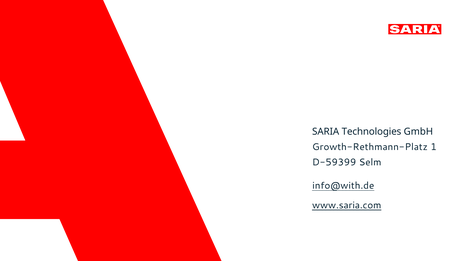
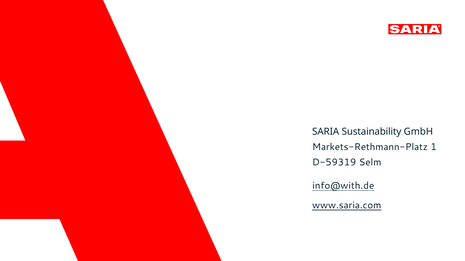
Technologies: Technologies -> Sustainability (372, 132)
Growth-Rethmann-Platz: Growth-Rethmann-Platz -> Markets-Rethmann-Platz (370, 147)
D-59399: D-59399 -> D-59319 (334, 163)
